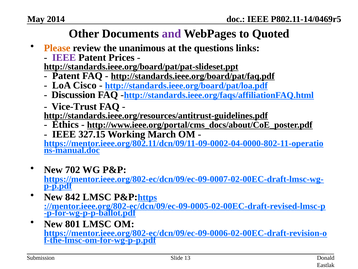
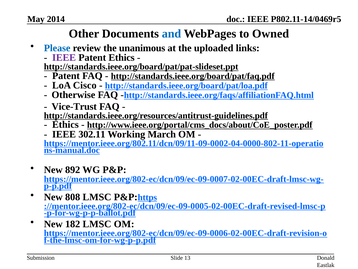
and colour: purple -> blue (171, 34)
Quoted: Quoted -> Owned (271, 34)
Please colour: orange -> blue (57, 48)
questions: questions -> uploaded (214, 48)
Patent Prices: Prices -> Ethics (122, 57)
Discussion: Discussion -> Otherwise (73, 95)
327.15: 327.15 -> 302.11 (92, 134)
702: 702 -> 892 (73, 170)
842: 842 -> 808 (73, 197)
801: 801 -> 182 (73, 224)
